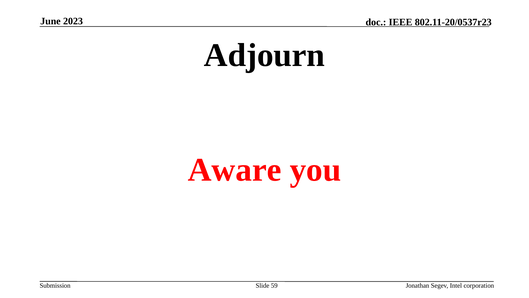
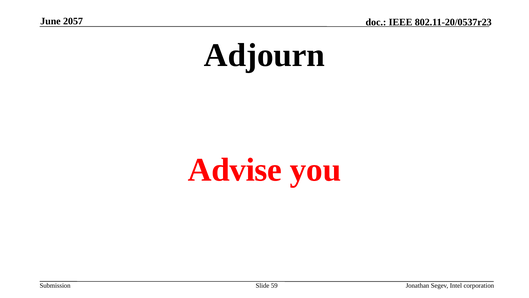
2023: 2023 -> 2057 (73, 21)
Aware: Aware -> Advise (235, 170)
